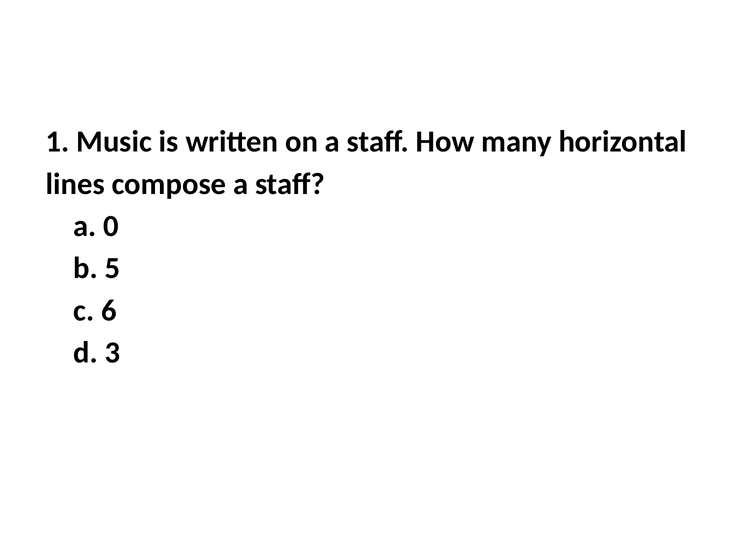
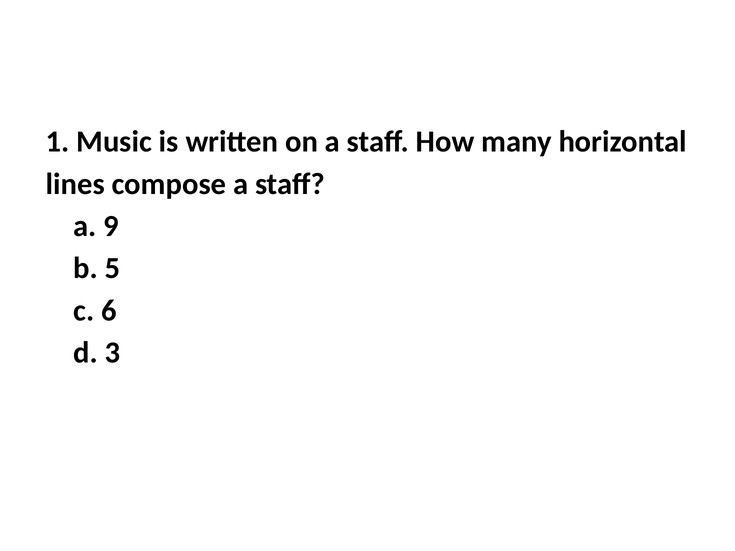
0: 0 -> 9 (111, 226)
